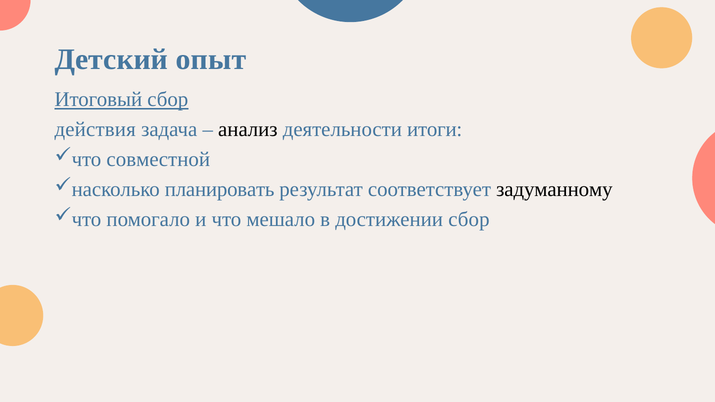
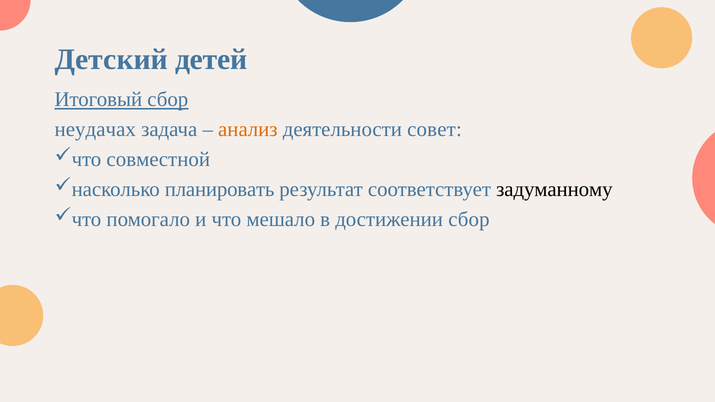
опыт: опыт -> детей (211, 59)
действия: действия -> неудачах (95, 130)
анализ colour: black -> orange (248, 130)
итоги: итоги -> совет (434, 130)
